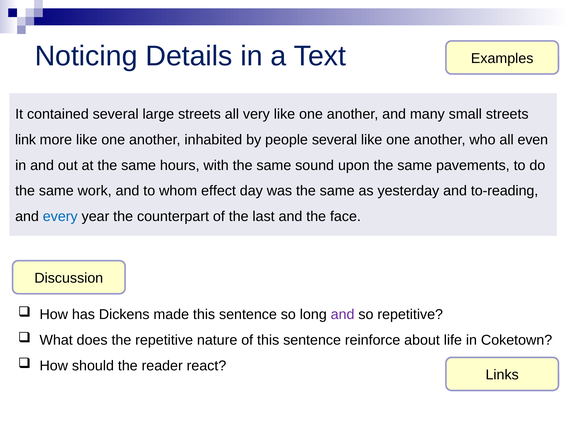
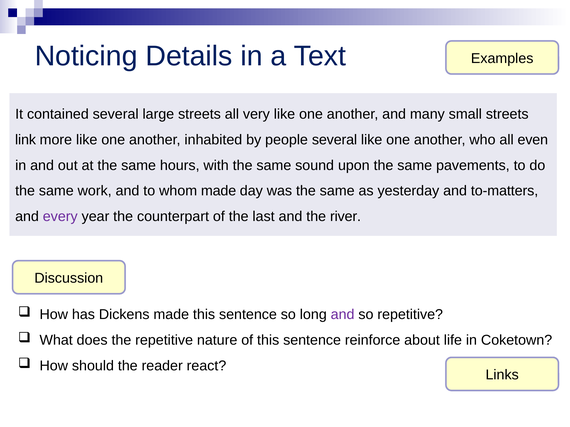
whom effect: effect -> made (219, 191)
to-reading: to-reading -> to-matters (505, 191)
every colour: blue -> purple (60, 217)
face: face -> river (346, 217)
